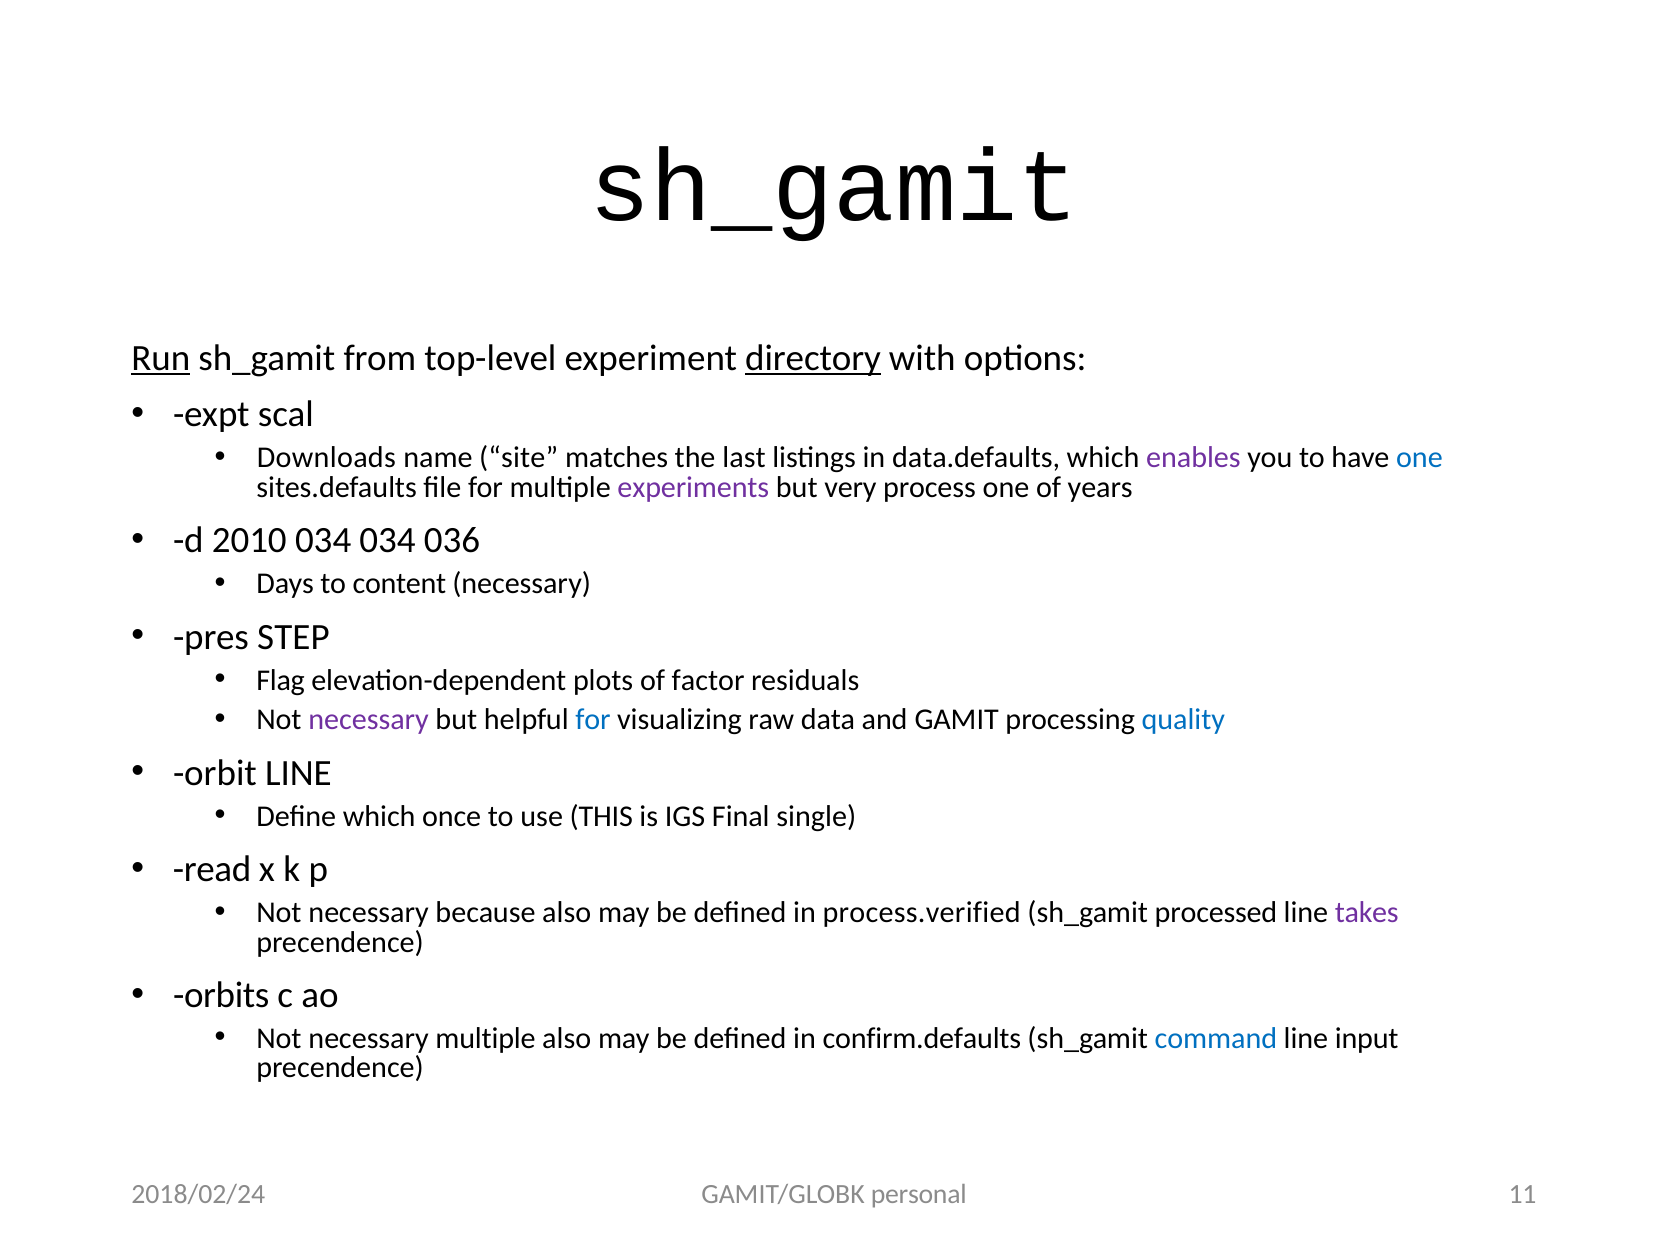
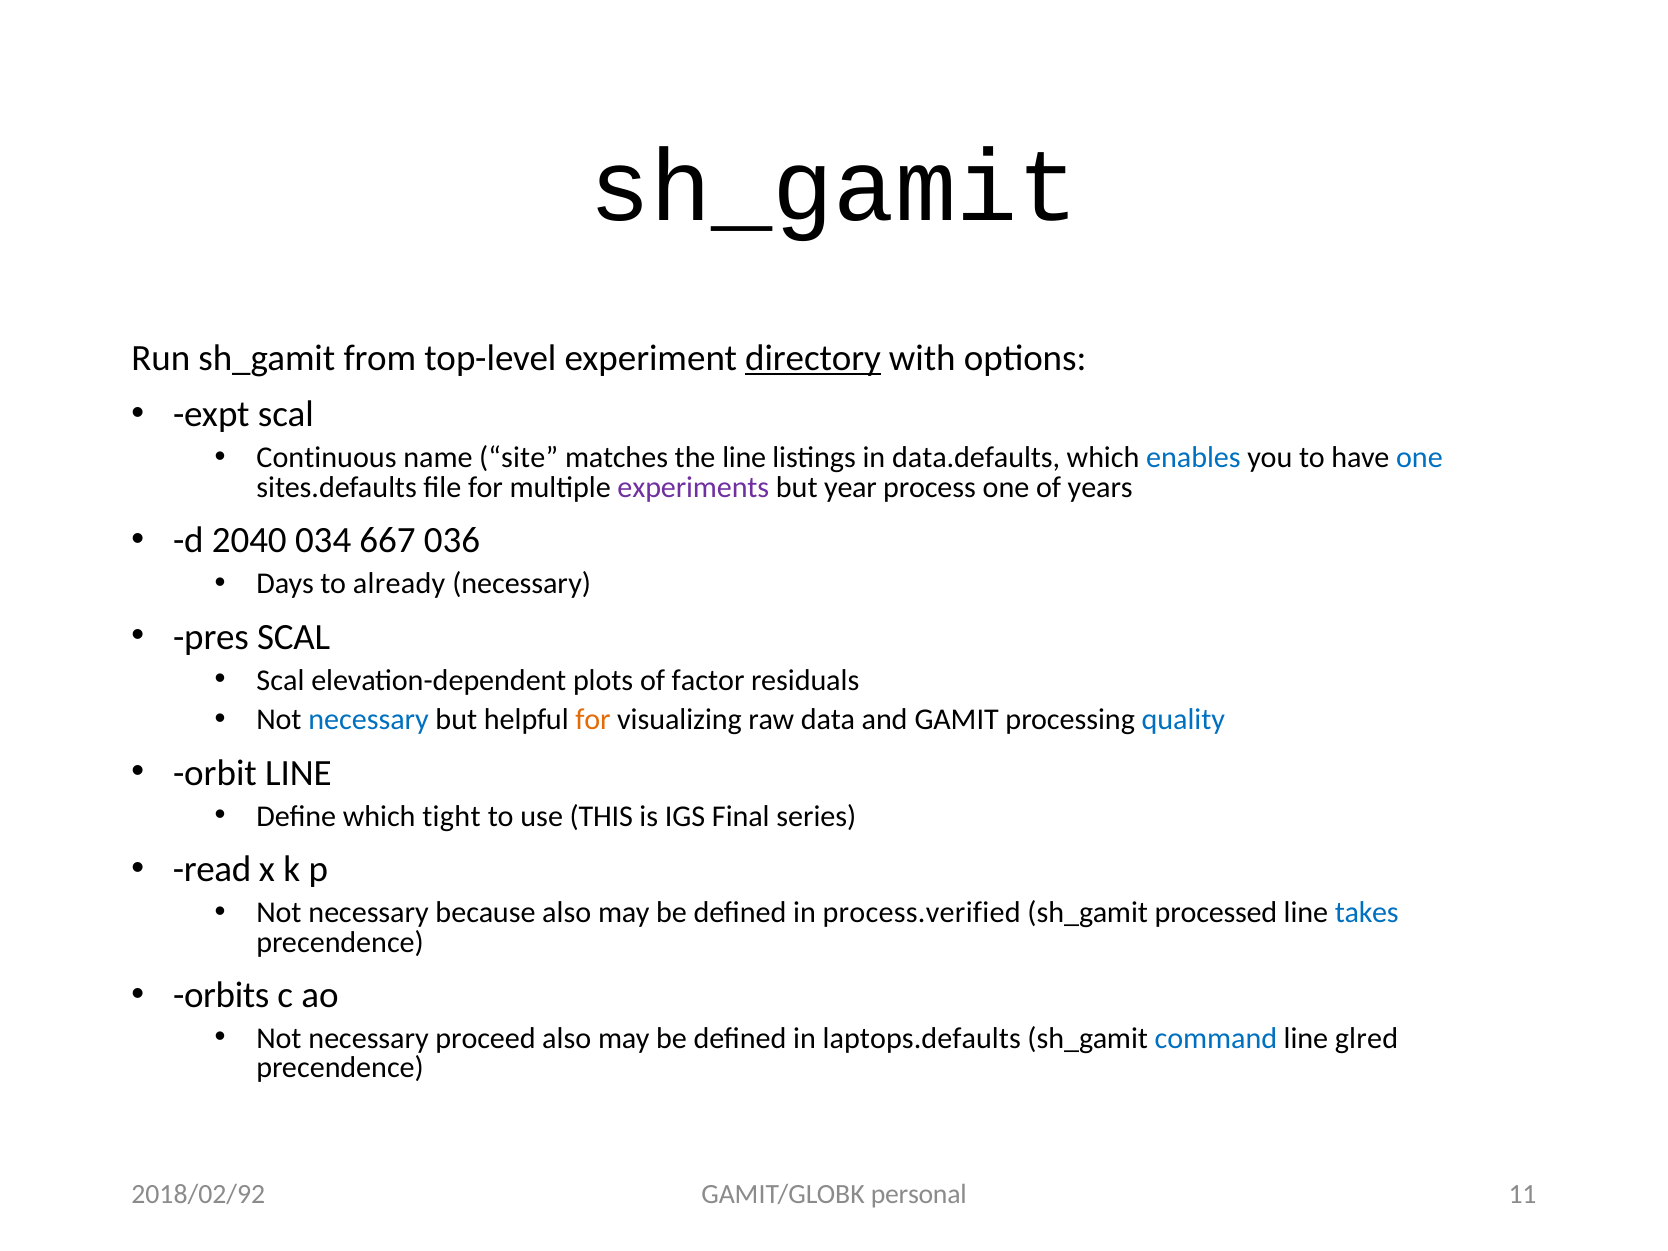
Run underline: present -> none (161, 358)
Downloads: Downloads -> Continuous (327, 458)
the last: last -> line (744, 458)
enables colour: purple -> blue (1193, 458)
very: very -> year (851, 487)
2010: 2010 -> 2040 (249, 541)
034 034: 034 -> 667 (388, 541)
content: content -> already (399, 584)
pres STEP: STEP -> SCAL (294, 637)
Flag: Flag -> Scal (280, 680)
necessary colour: purple -> blue (369, 720)
for colour: blue -> orange (593, 720)
once: once -> tight (451, 816)
single: single -> series (816, 816)
takes colour: purple -> blue (1367, 913)
necessary multiple: multiple -> proceed (485, 1039)
confirm.defaults: confirm.defaults -> laptops.defaults (922, 1039)
input: input -> glred (1366, 1039)
2018/02/24: 2018/02/24 -> 2018/02/92 (198, 1195)
